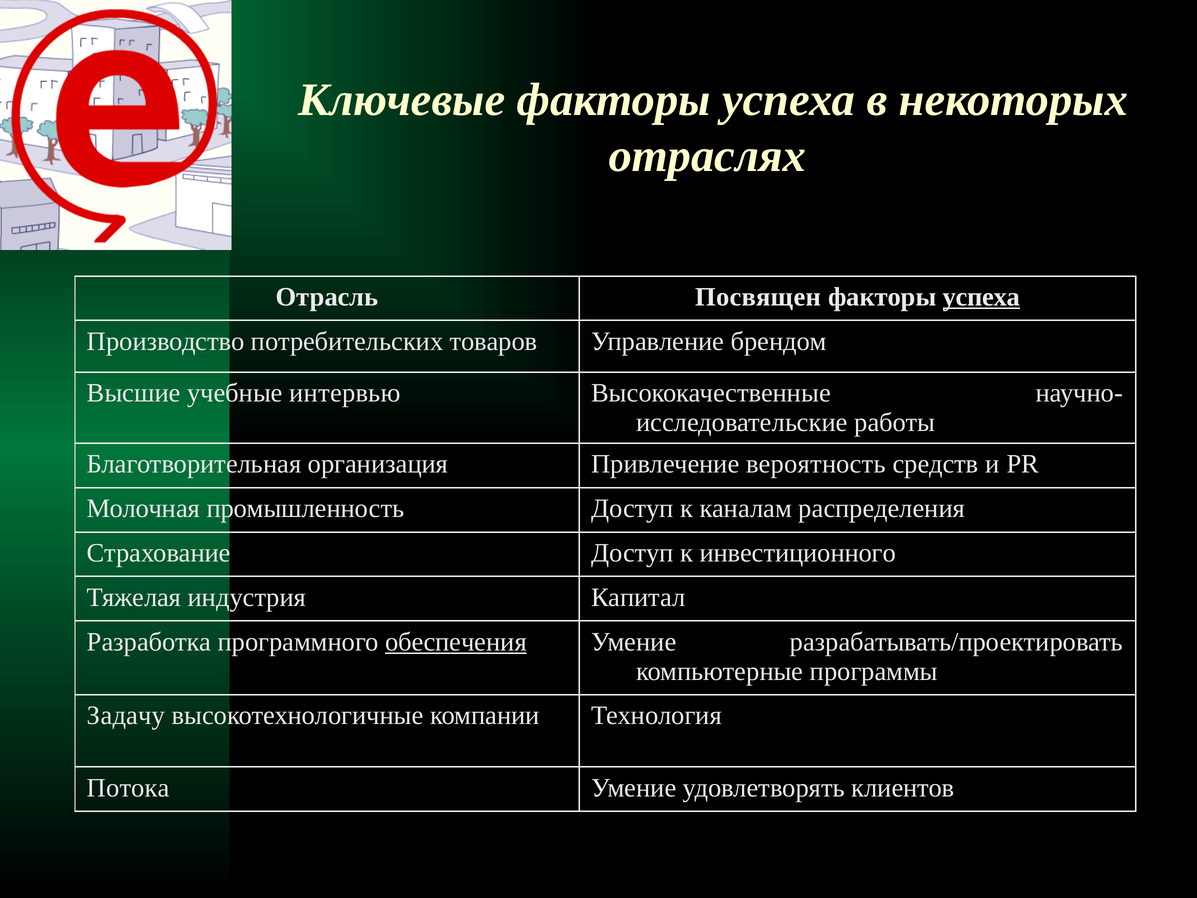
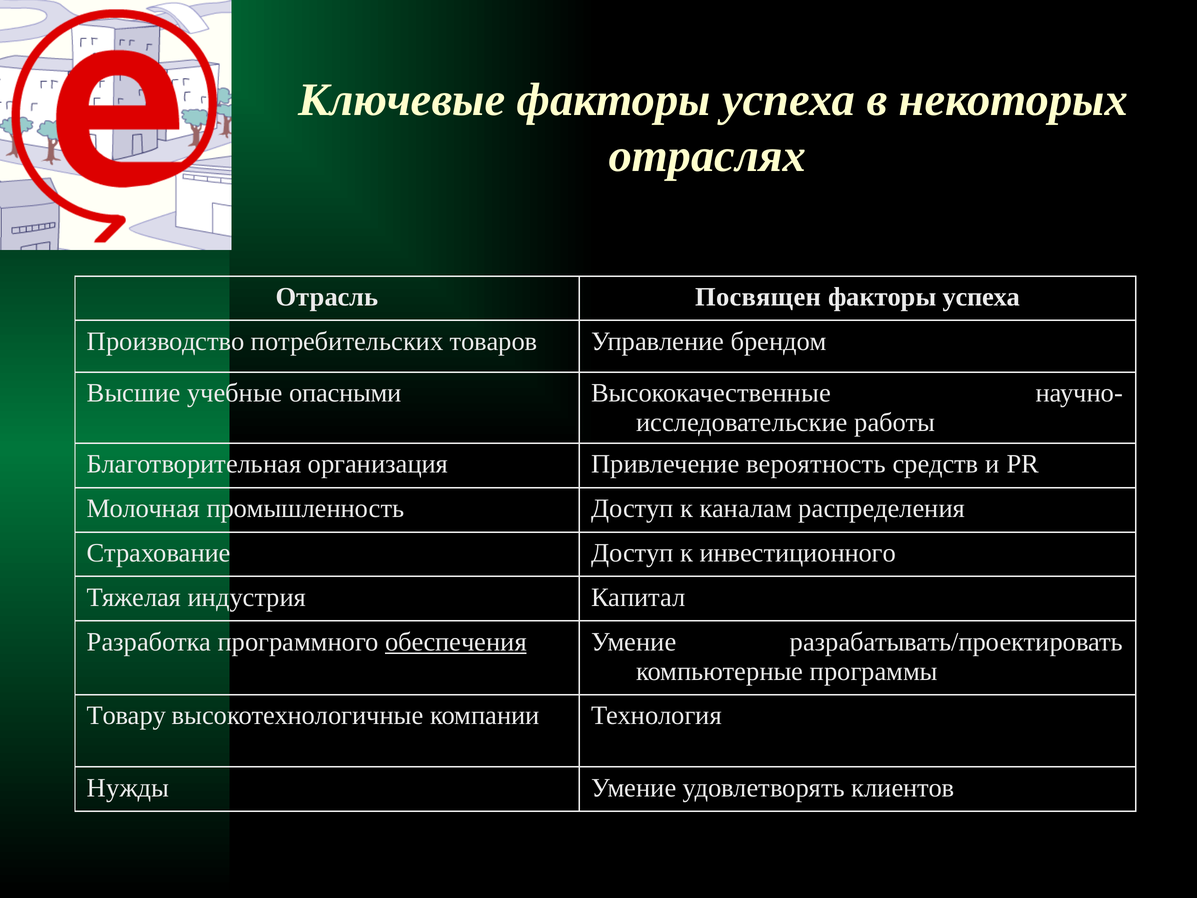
успеха underline: present -> none (982, 297)
интервью: интервью -> опасными (345, 393)
Задачу: Задачу -> Товару (126, 715)
Потока: Потока -> Нужды (128, 788)
